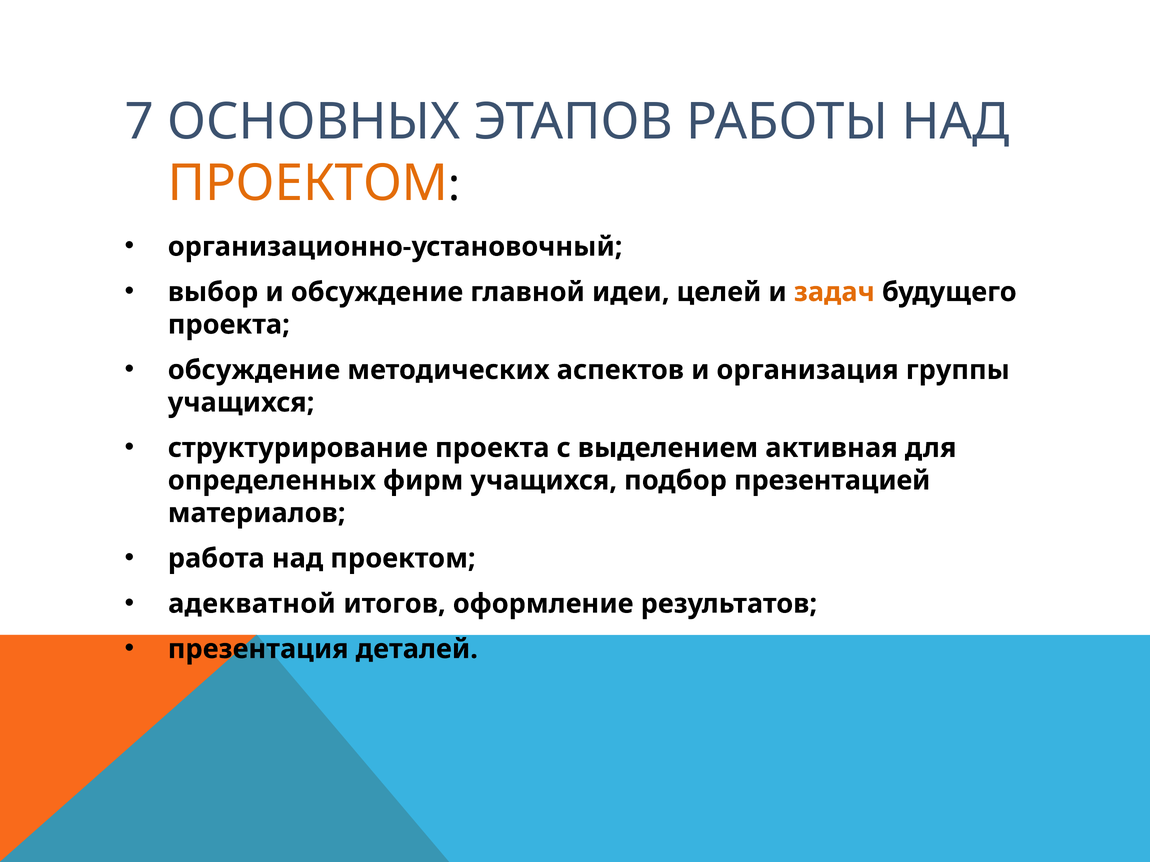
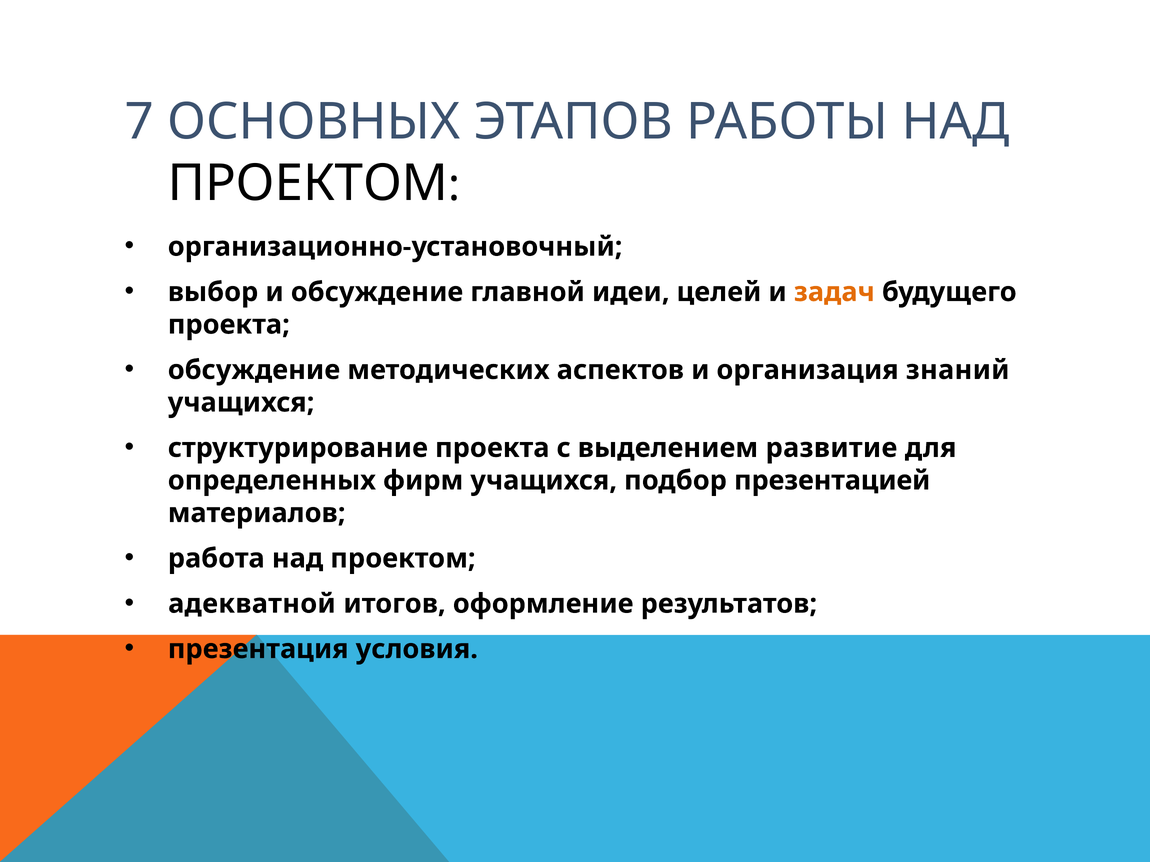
ПРОЕКТОМ colour: orange -> black (308, 183)
группы: группы -> знаний (958, 370)
активная: активная -> развитие (831, 448)
деталей: деталей -> условия (417, 649)
